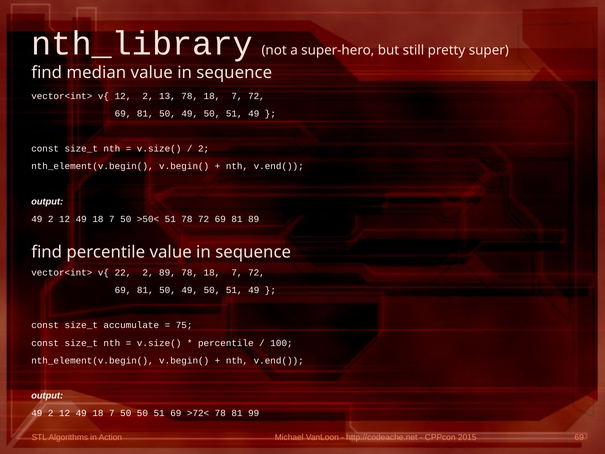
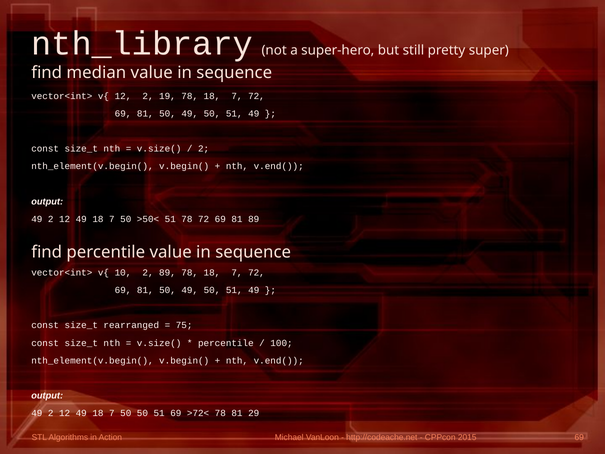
13: 13 -> 19 (167, 96)
22: 22 -> 10 (123, 272)
accumulate: accumulate -> rearranged (131, 325)
99: 99 -> 29 (254, 413)
